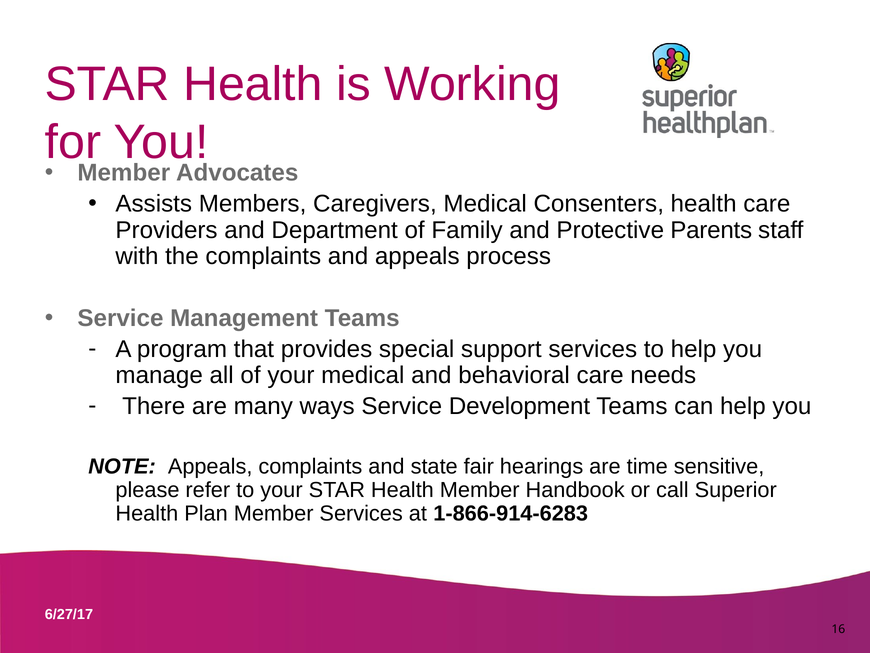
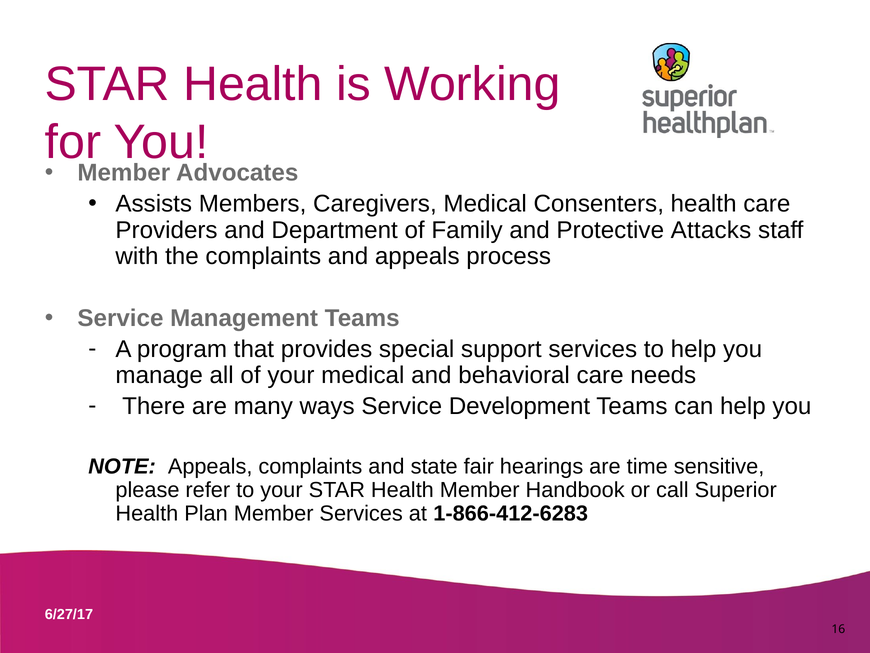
Parents: Parents -> Attacks (711, 230)
1-866-914-6283: 1-866-914-6283 -> 1-866-412-6283 (511, 513)
